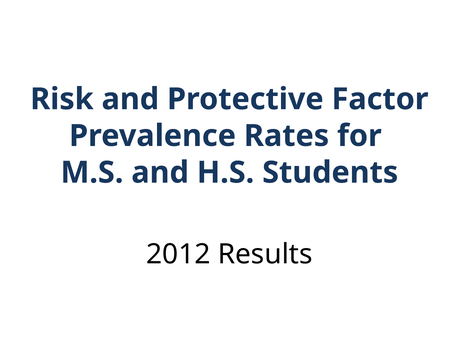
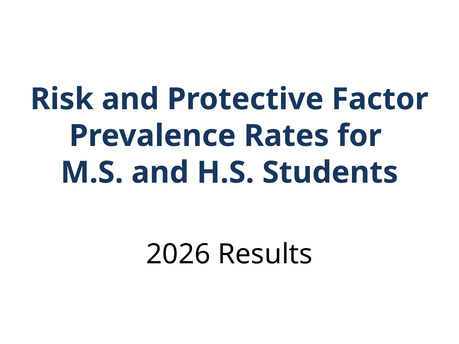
2012: 2012 -> 2026 (178, 254)
